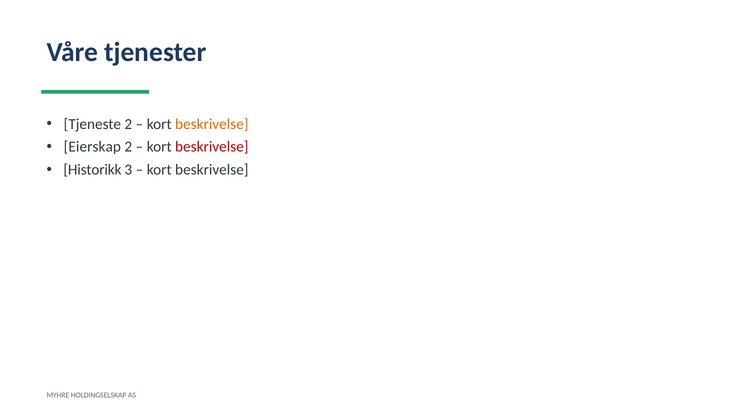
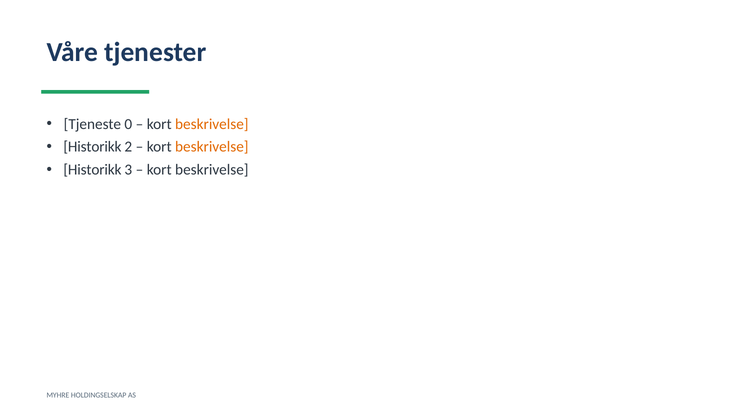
Tjeneste 2: 2 -> 0 (128, 124)
Eierskap: Eierskap -> Historikk (92, 147)
beskrivelse colour: red -> orange (212, 147)
